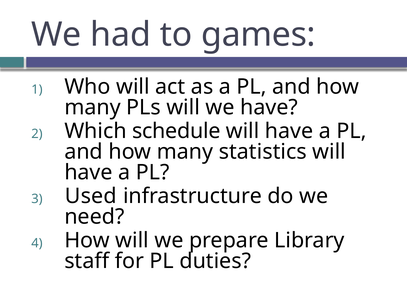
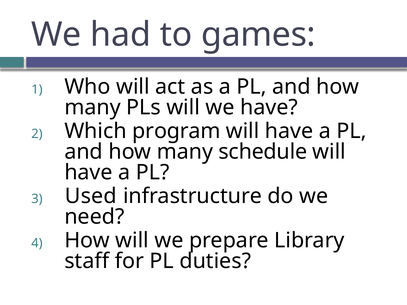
schedule: schedule -> program (176, 131)
statistics: statistics -> schedule (263, 152)
